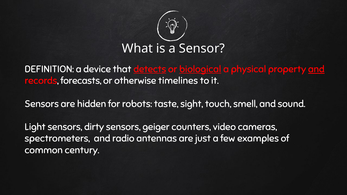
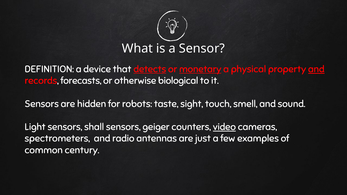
biological: biological -> monetary (200, 69)
timelines: timelines -> biological (178, 81)
dirty: dirty -> shall (94, 127)
video underline: none -> present (224, 127)
